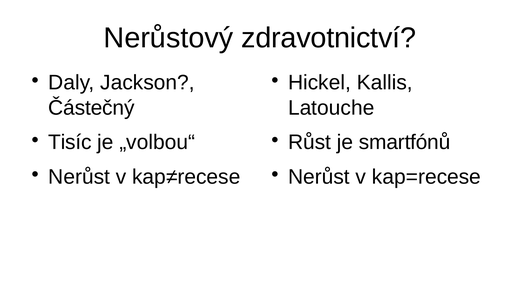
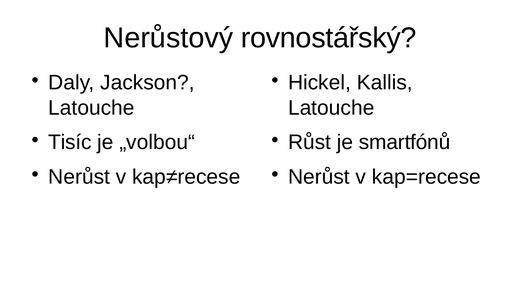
zdravotnictví: zdravotnictví -> rovnostářský (329, 38)
Částečný: Částečný -> Latouche (91, 108)
